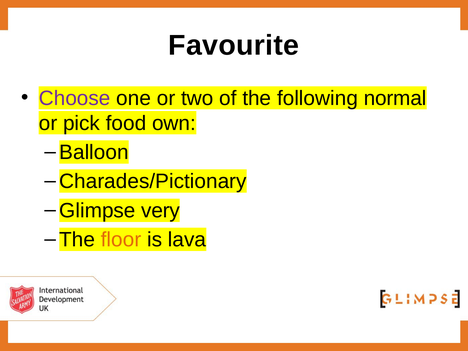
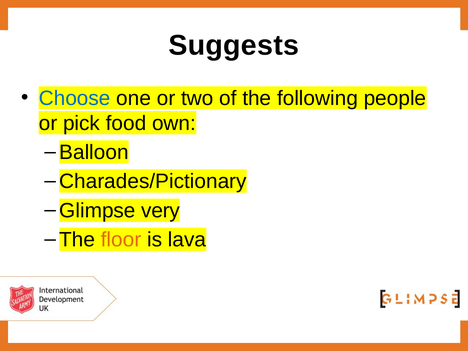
Favourite: Favourite -> Suggests (234, 45)
Choose colour: purple -> blue (75, 98)
normal: normal -> people (395, 98)
